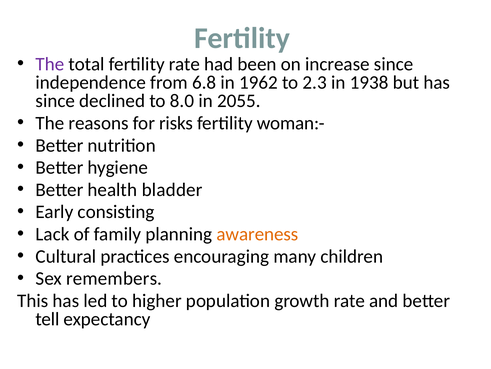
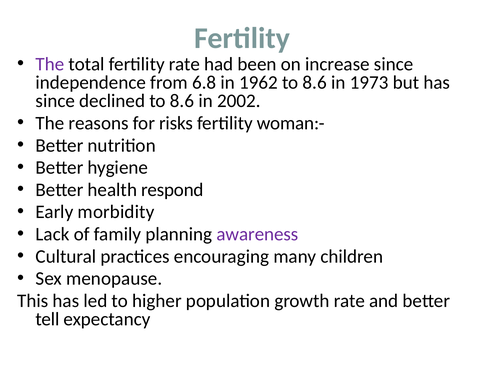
1962 to 2.3: 2.3 -> 8.6 (315, 82)
1938: 1938 -> 1973 (369, 82)
declined to 8.0: 8.0 -> 8.6 (182, 101)
2055: 2055 -> 2002 (239, 101)
bladder: bladder -> respond (172, 189)
consisting: consisting -> morbidity (116, 212)
awareness colour: orange -> purple (257, 234)
remembers: remembers -> menopause (114, 278)
